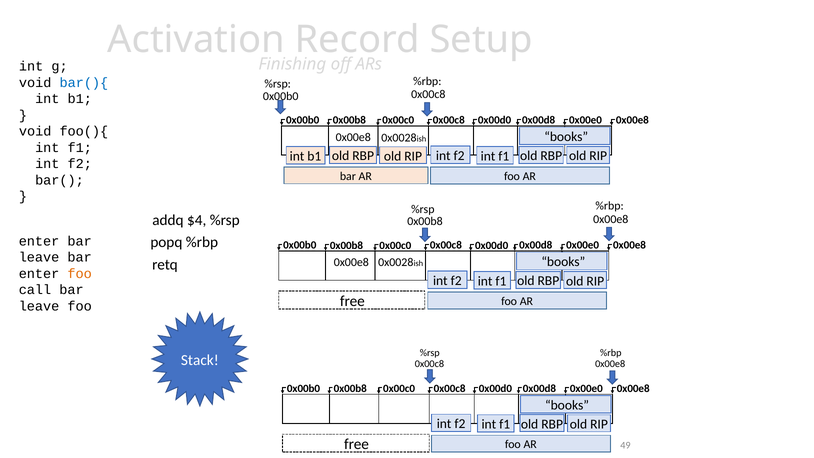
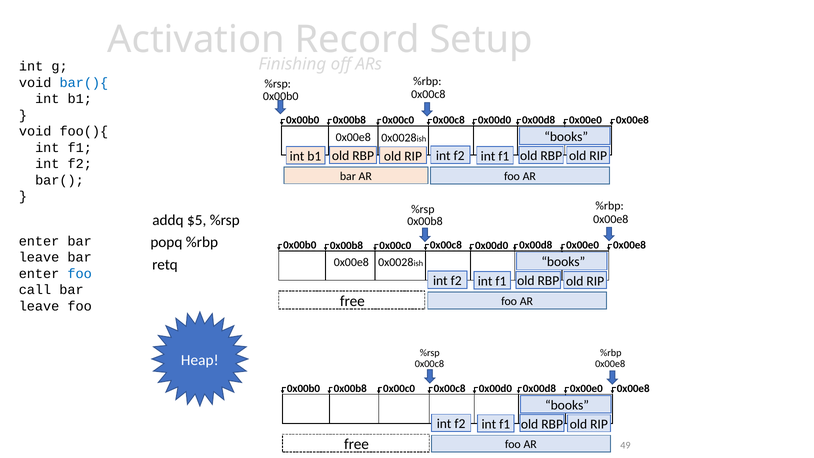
$4: $4 -> $5 (197, 220)
foo colour: orange -> blue (80, 274)
Stack: Stack -> Heap (200, 360)
